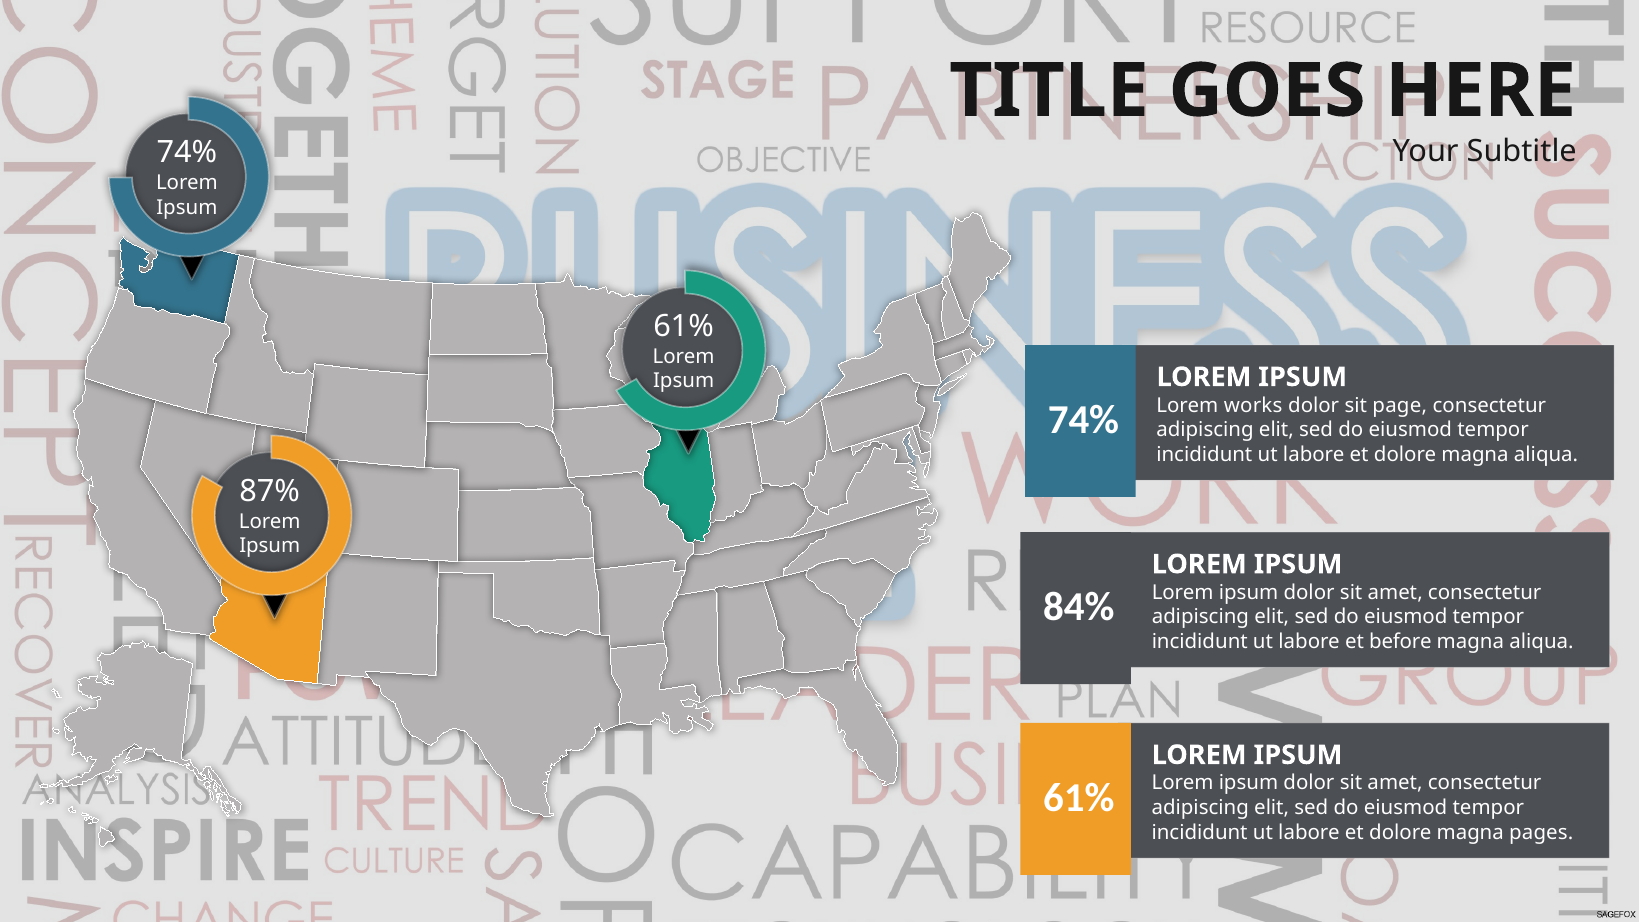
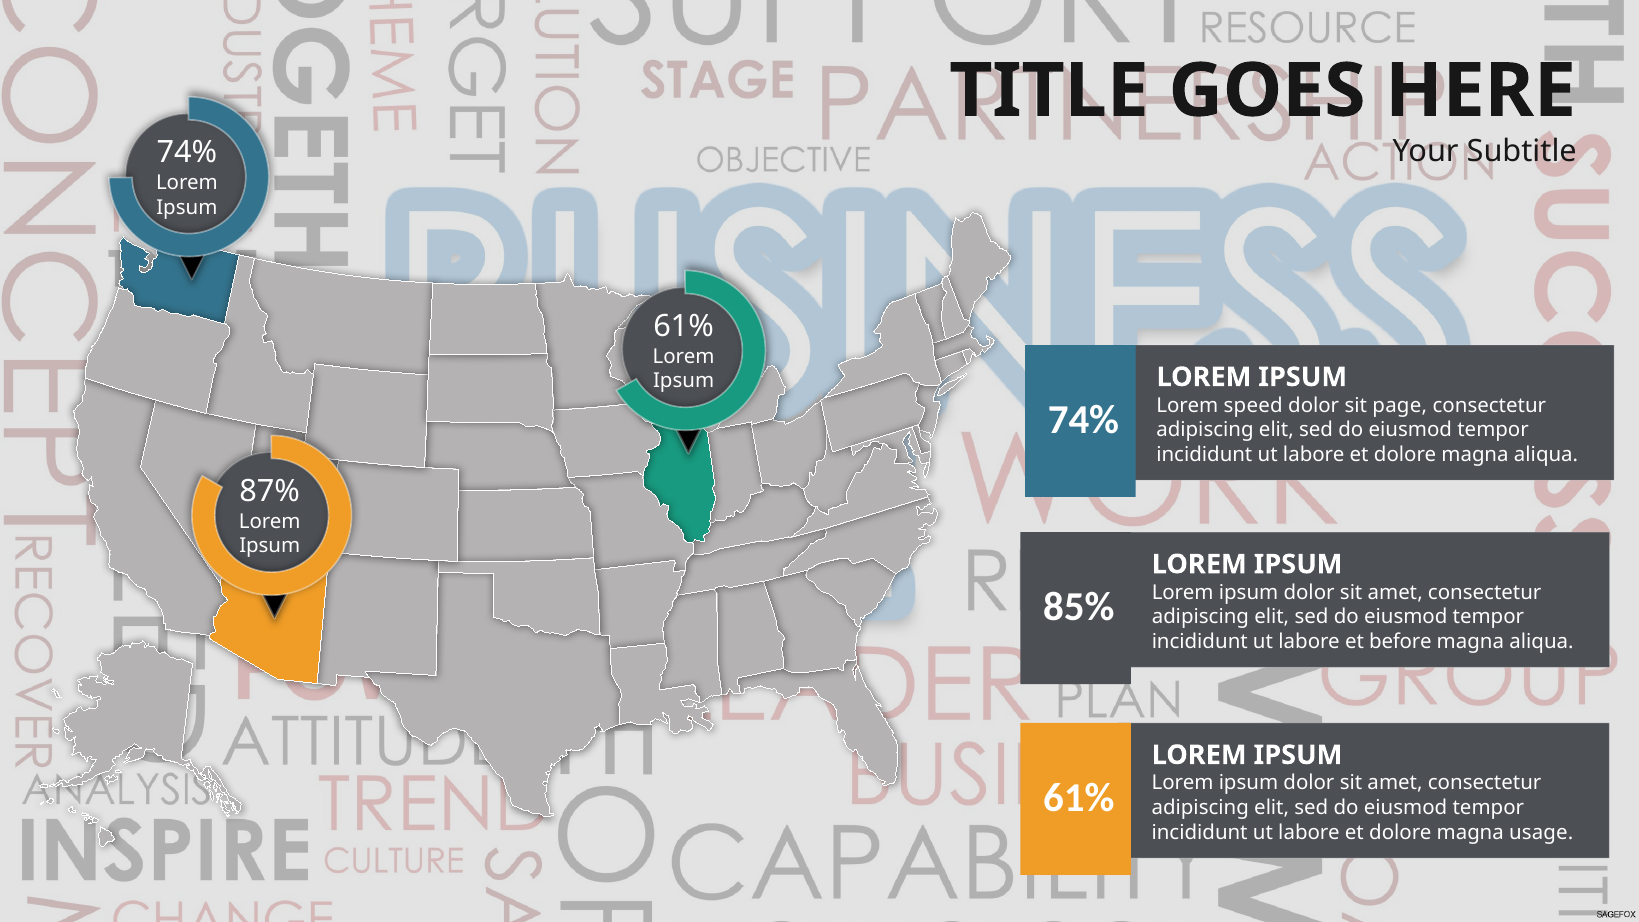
works: works -> speed (1253, 405)
84%: 84% -> 85% (1079, 607)
pages: pages -> usage (1541, 832)
